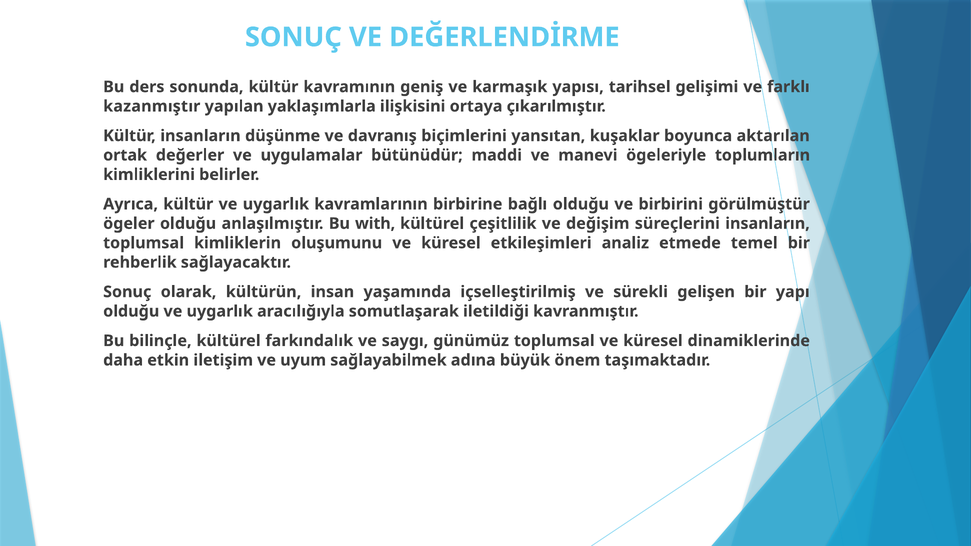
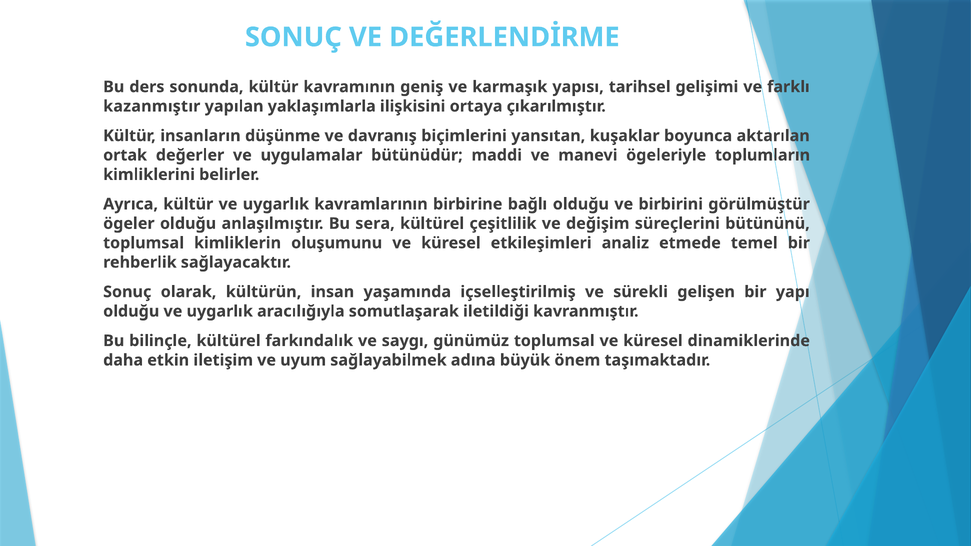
with: with -> sera (375, 224)
süreçlerini insanların: insanların -> bütününü (768, 224)
